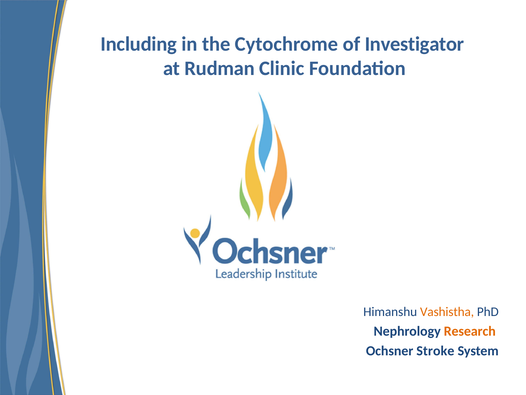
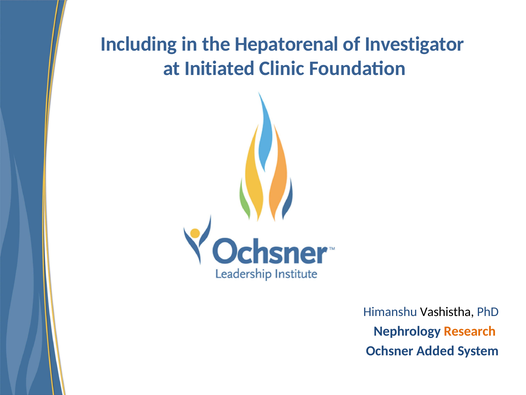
Cytochrome: Cytochrome -> Hepatorenal (287, 44)
Rudman: Rudman -> Initiated (220, 68)
Vashistha colour: orange -> black (447, 312)
Stroke: Stroke -> Added (435, 350)
